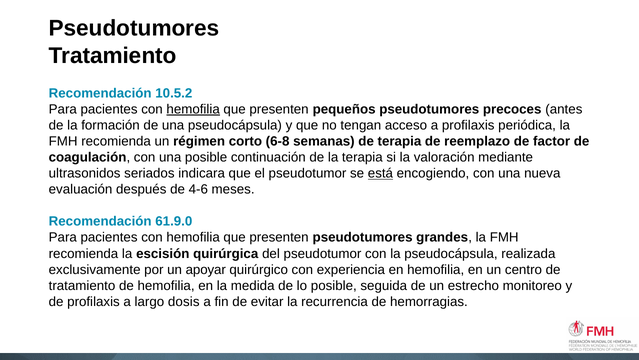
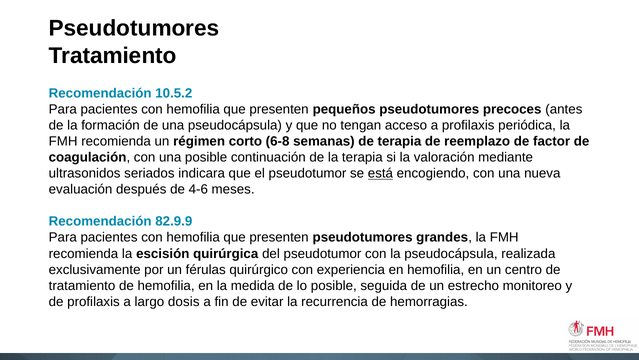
hemofilia underline: present -> none (193, 109)
61.9.0: 61.9.0 -> 82.9.9 (174, 221)
apoyar: apoyar -> férulas (206, 269)
